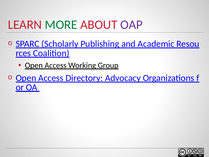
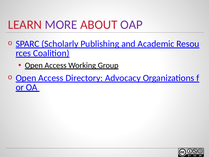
MORE colour: green -> purple (61, 25)
